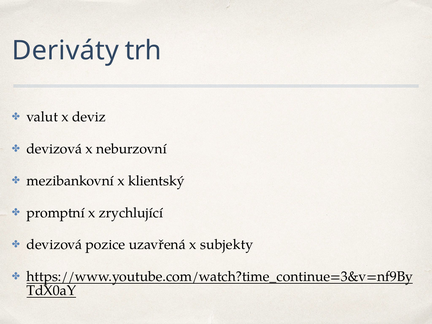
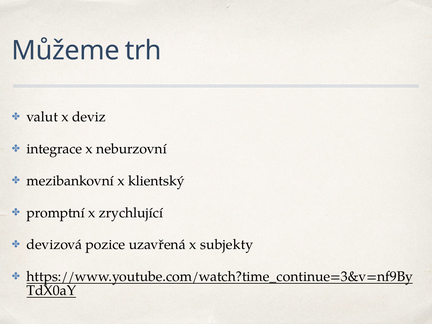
Deriváty: Deriváty -> Můžeme (66, 51)
devizová: devizová -> integrace (54, 149)
